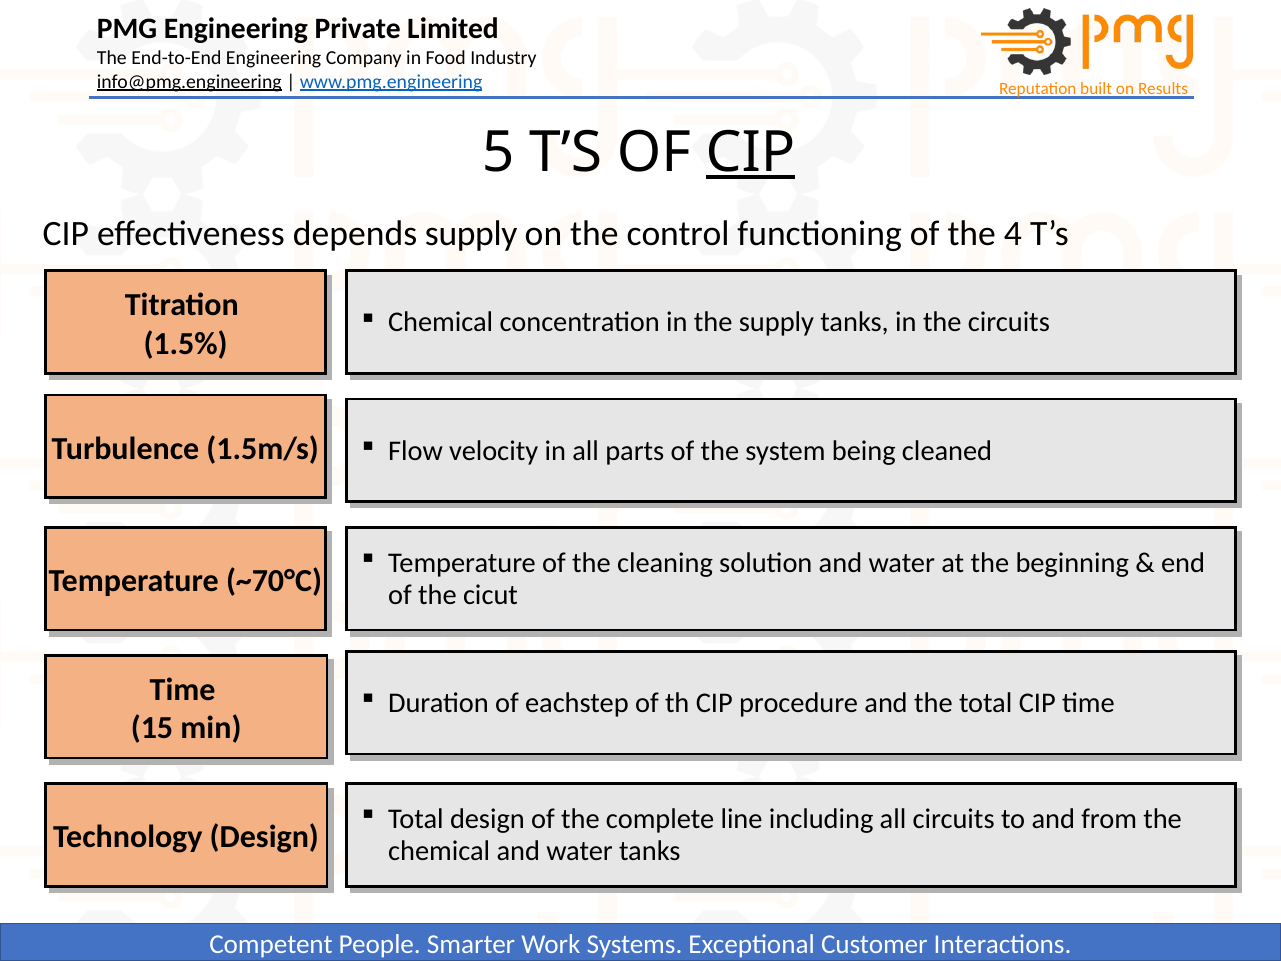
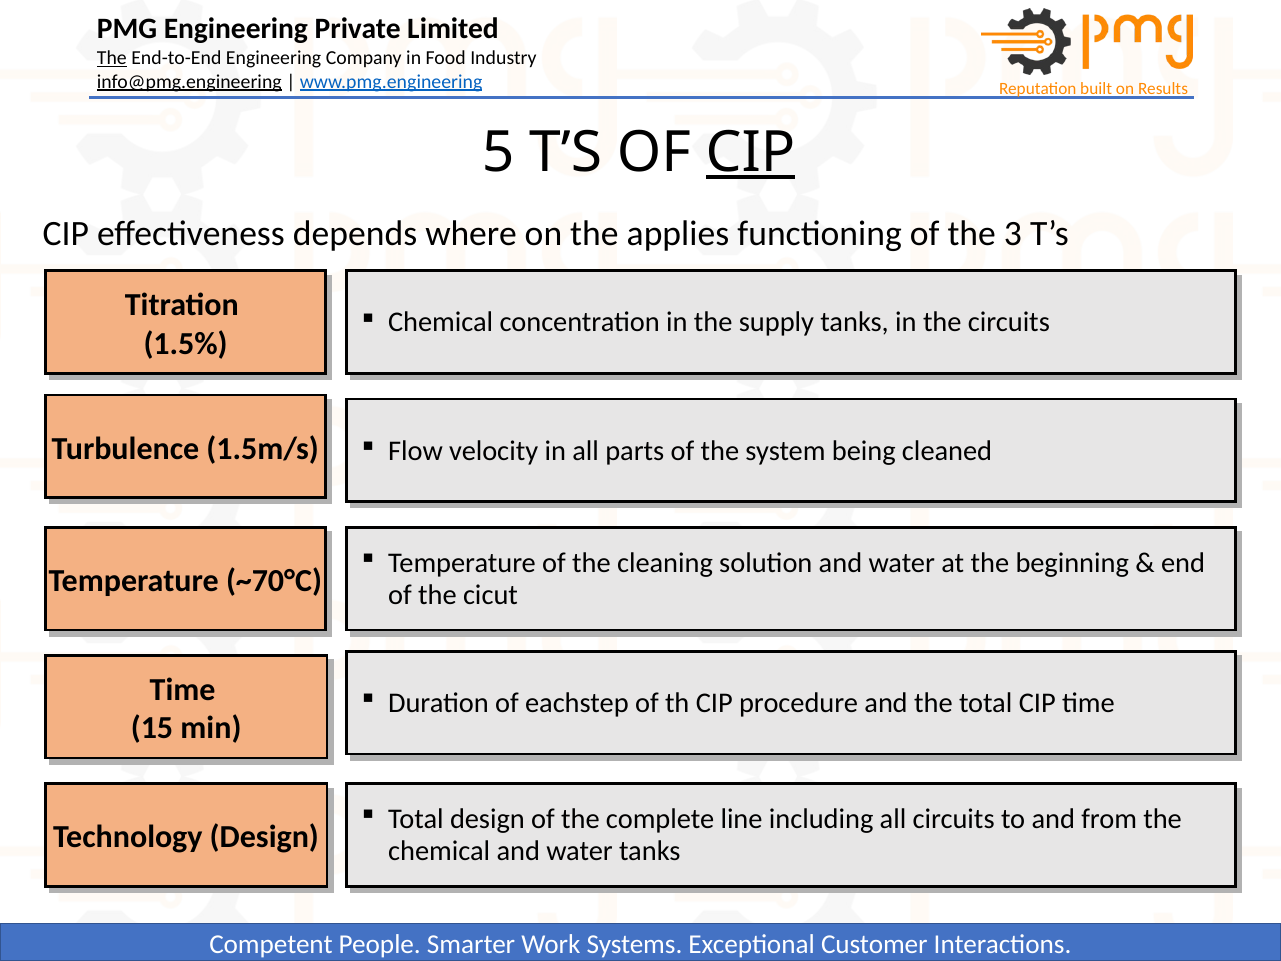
The underline: none -> present (112, 58)
depends supply: supply -> where (471, 234)
control: control -> applies (678, 234)
4: 4 -> 3 (1013, 234)
